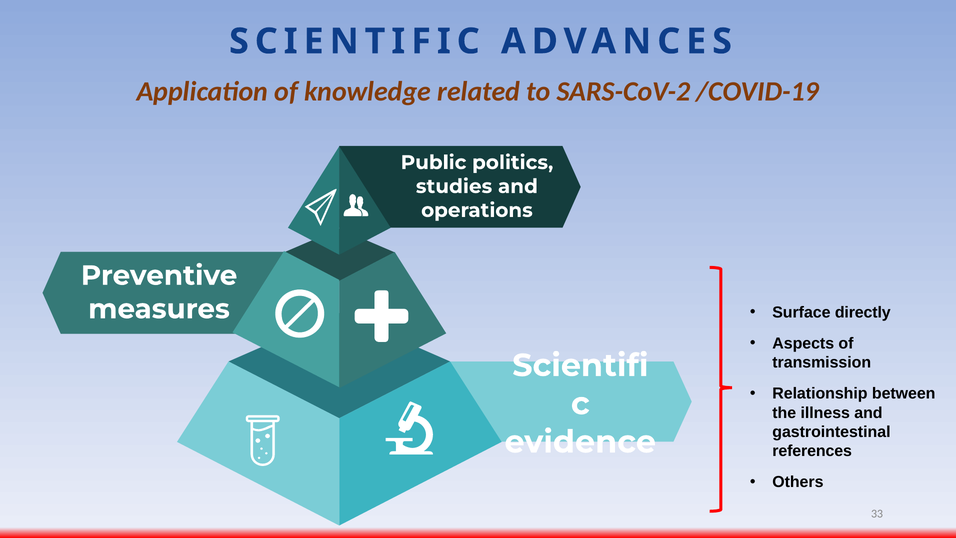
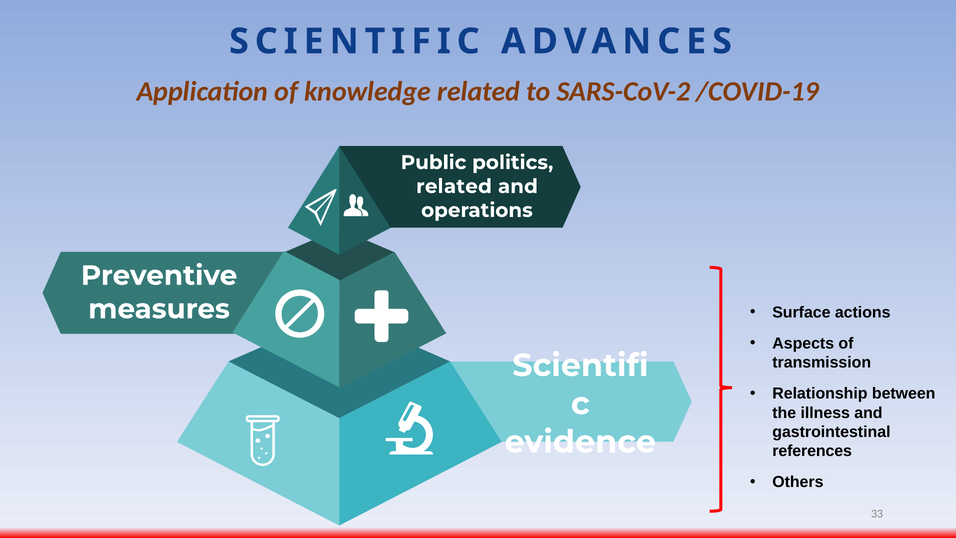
studies: studies -> related (454, 186)
directly: directly -> actions (863, 312)
